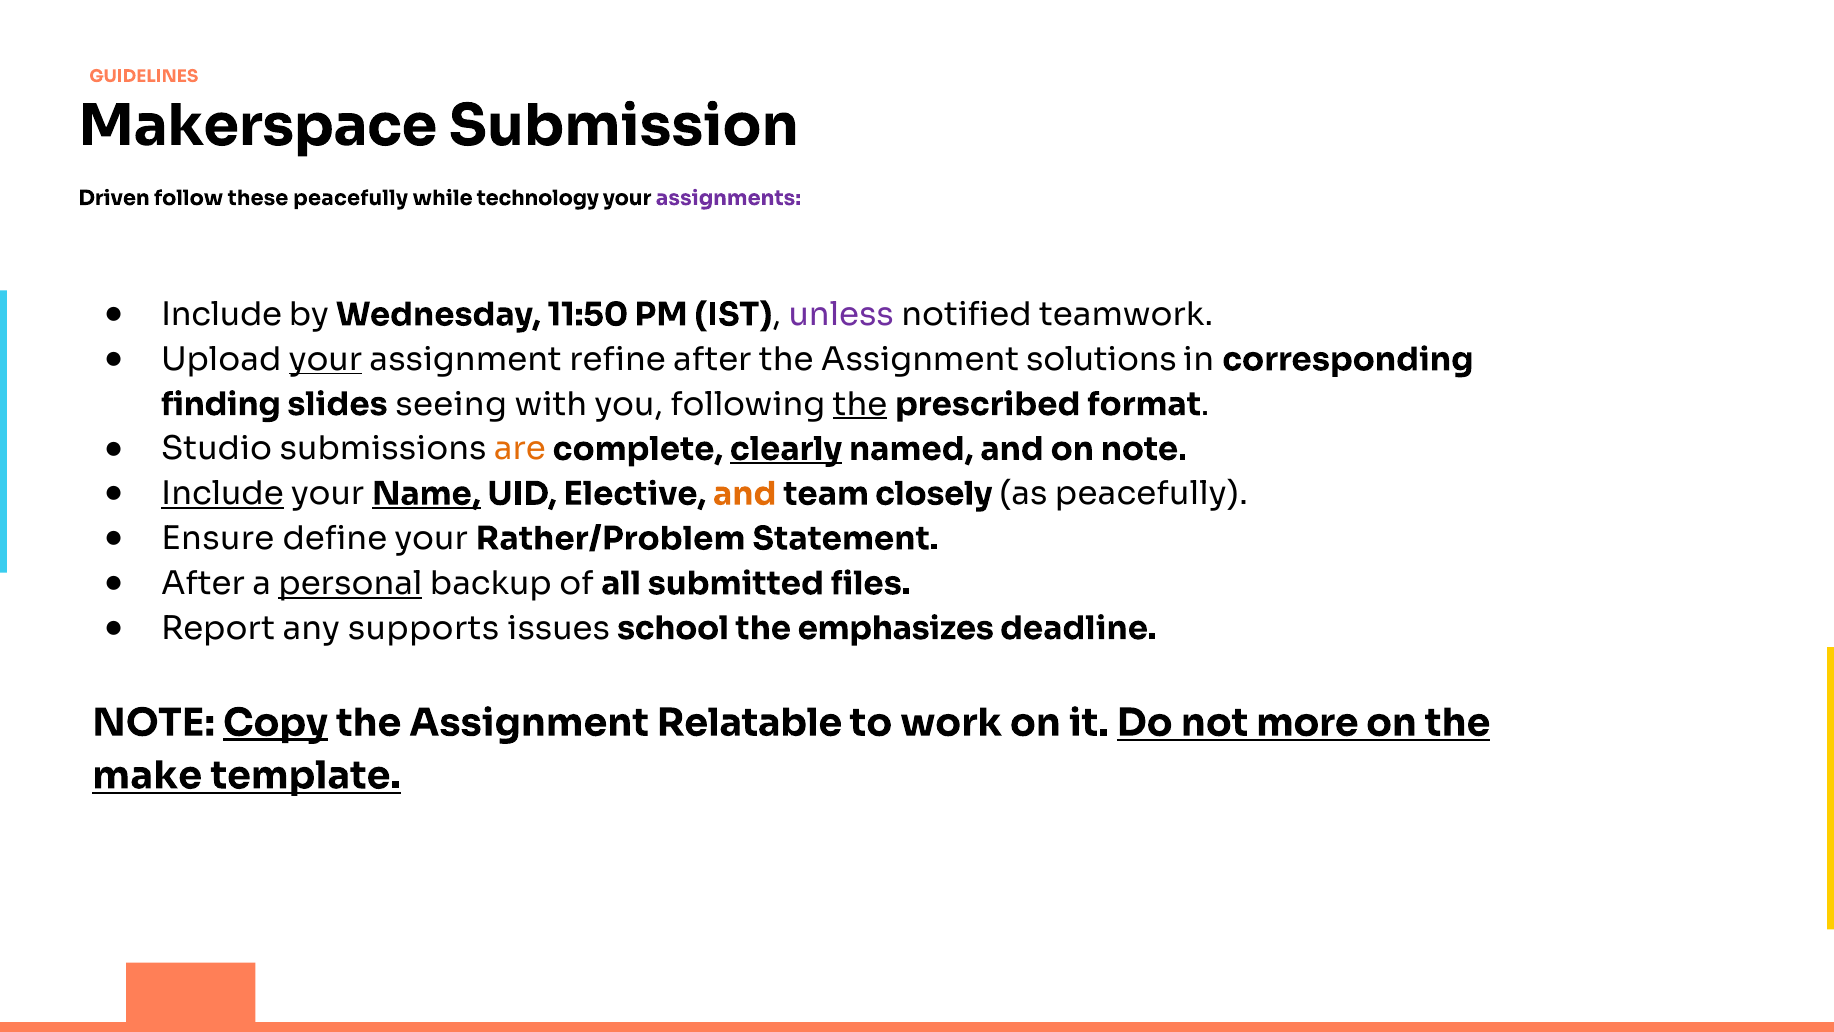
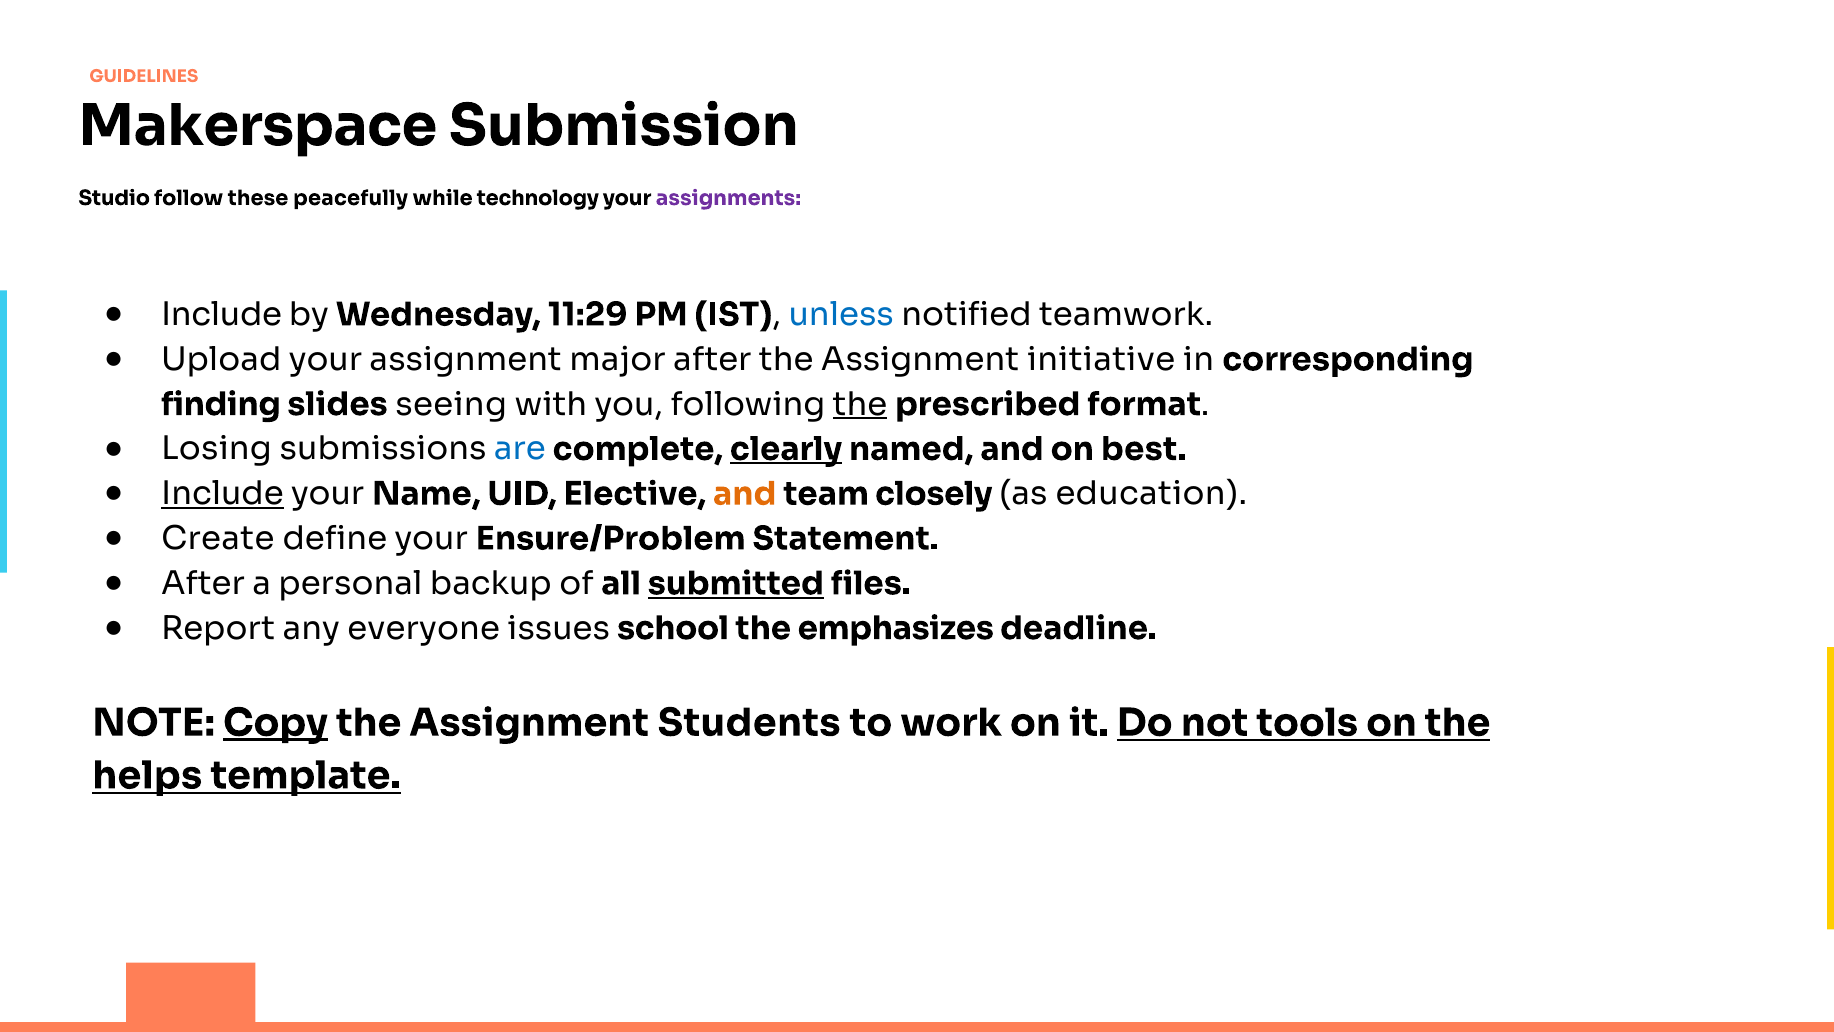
Driven: Driven -> Studio (114, 198)
11:50: 11:50 -> 11:29 (588, 315)
unless colour: purple -> blue (841, 315)
your underline: present -> none (325, 359)
refine: refine -> major (618, 359)
solutions: solutions -> initiative (1101, 359)
Studio: Studio -> Losing (216, 449)
are colour: orange -> blue (520, 449)
on note: note -> best (1144, 449)
Name underline: present -> none (426, 494)
as peacefully: peacefully -> education (1151, 494)
Ensure: Ensure -> Create (218, 539)
Rather/Problem: Rather/Problem -> Ensure/Problem (611, 539)
personal underline: present -> none (350, 583)
submitted underline: none -> present (736, 583)
supports: supports -> everyone (424, 628)
Relatable: Relatable -> Students (749, 723)
more: more -> tools (1307, 723)
make: make -> helps (147, 775)
